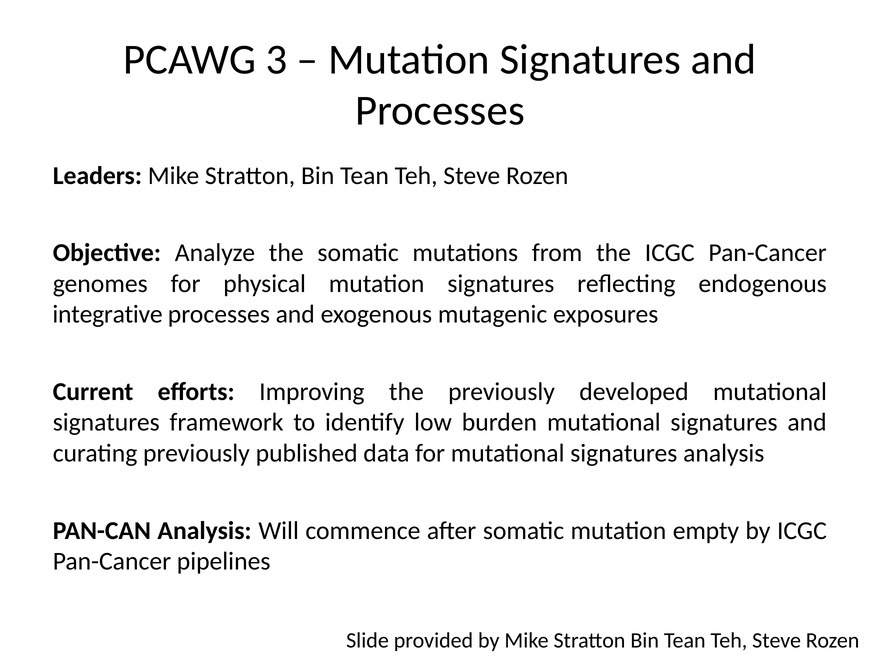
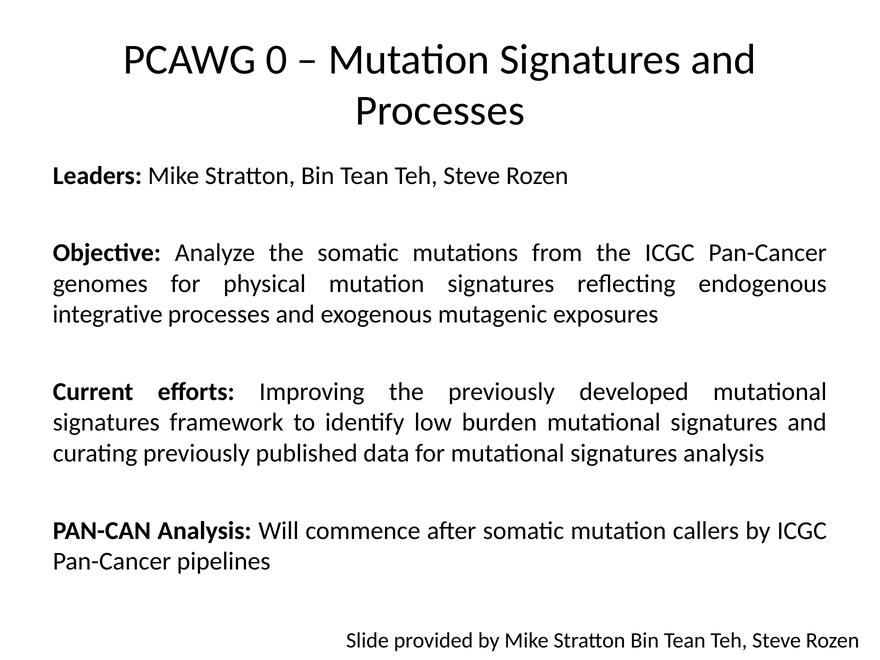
3: 3 -> 0 (276, 59)
empty: empty -> callers (706, 531)
